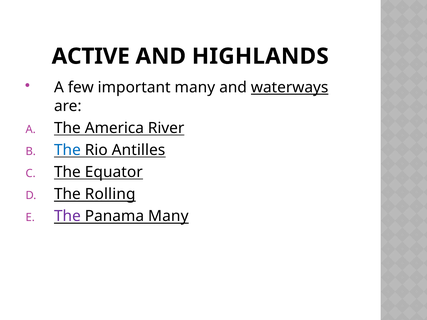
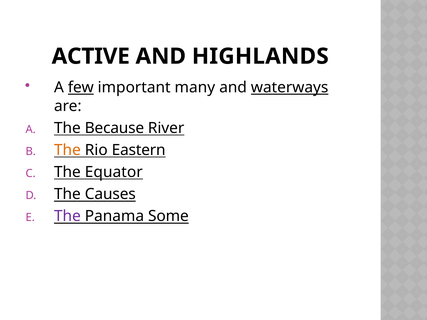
few underline: none -> present (81, 88)
America: America -> Because (114, 128)
The colour: blue -> orange (67, 150)
Antilles: Antilles -> Eastern (139, 150)
Rolling: Rolling -> Causes (110, 194)
Panama Many: Many -> Some (168, 216)
